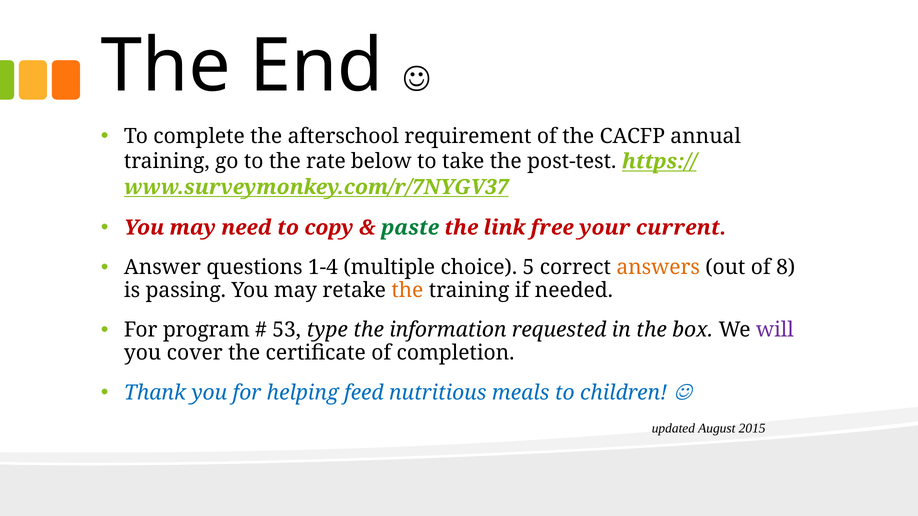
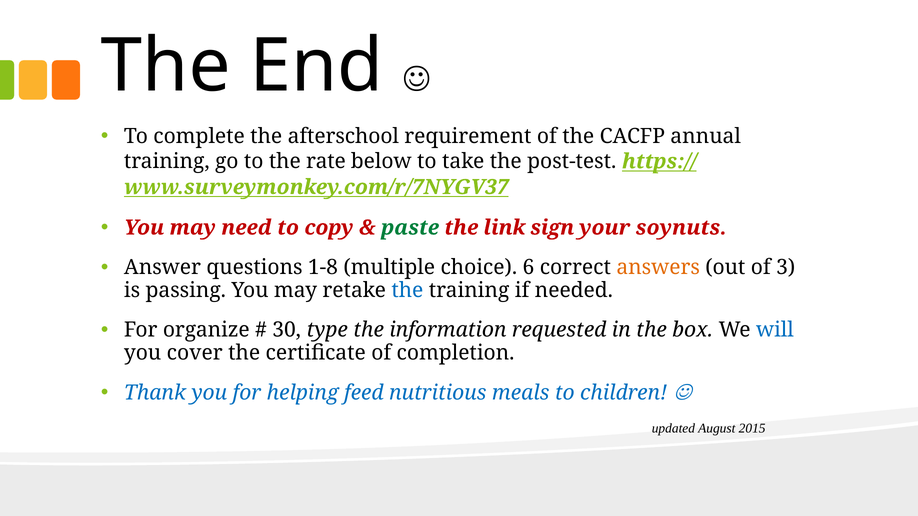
free: free -> sign (552, 228)
current: current -> soynuts (681, 228)
1-4: 1-4 -> 1-8 (323, 268)
5: 5 -> 6 (528, 268)
8: 8 -> 3 (786, 268)
the colour: orange -> blue (407, 290)
program: program -> organize (206, 330)
53: 53 -> 30 (287, 330)
will colour: purple -> blue (775, 330)
